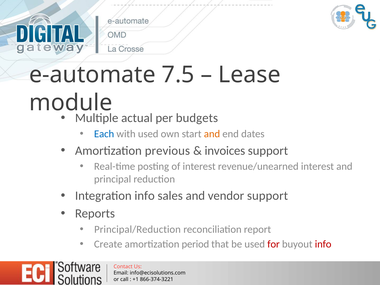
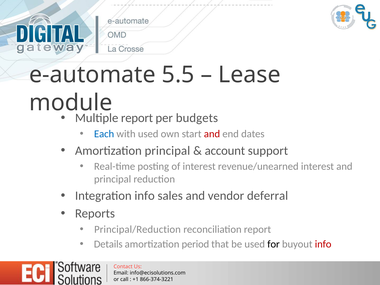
7.5: 7.5 -> 5.5 (178, 75)
actual: actual -> report (137, 118)
and colour: orange -> red (212, 134)
Amortization previous: previous -> principal (167, 151)
invoices: invoices -> account (225, 151)
vendor support: support -> deferral (268, 196)
Create: Create -> Details (108, 244)
for colour: red -> black (274, 244)
